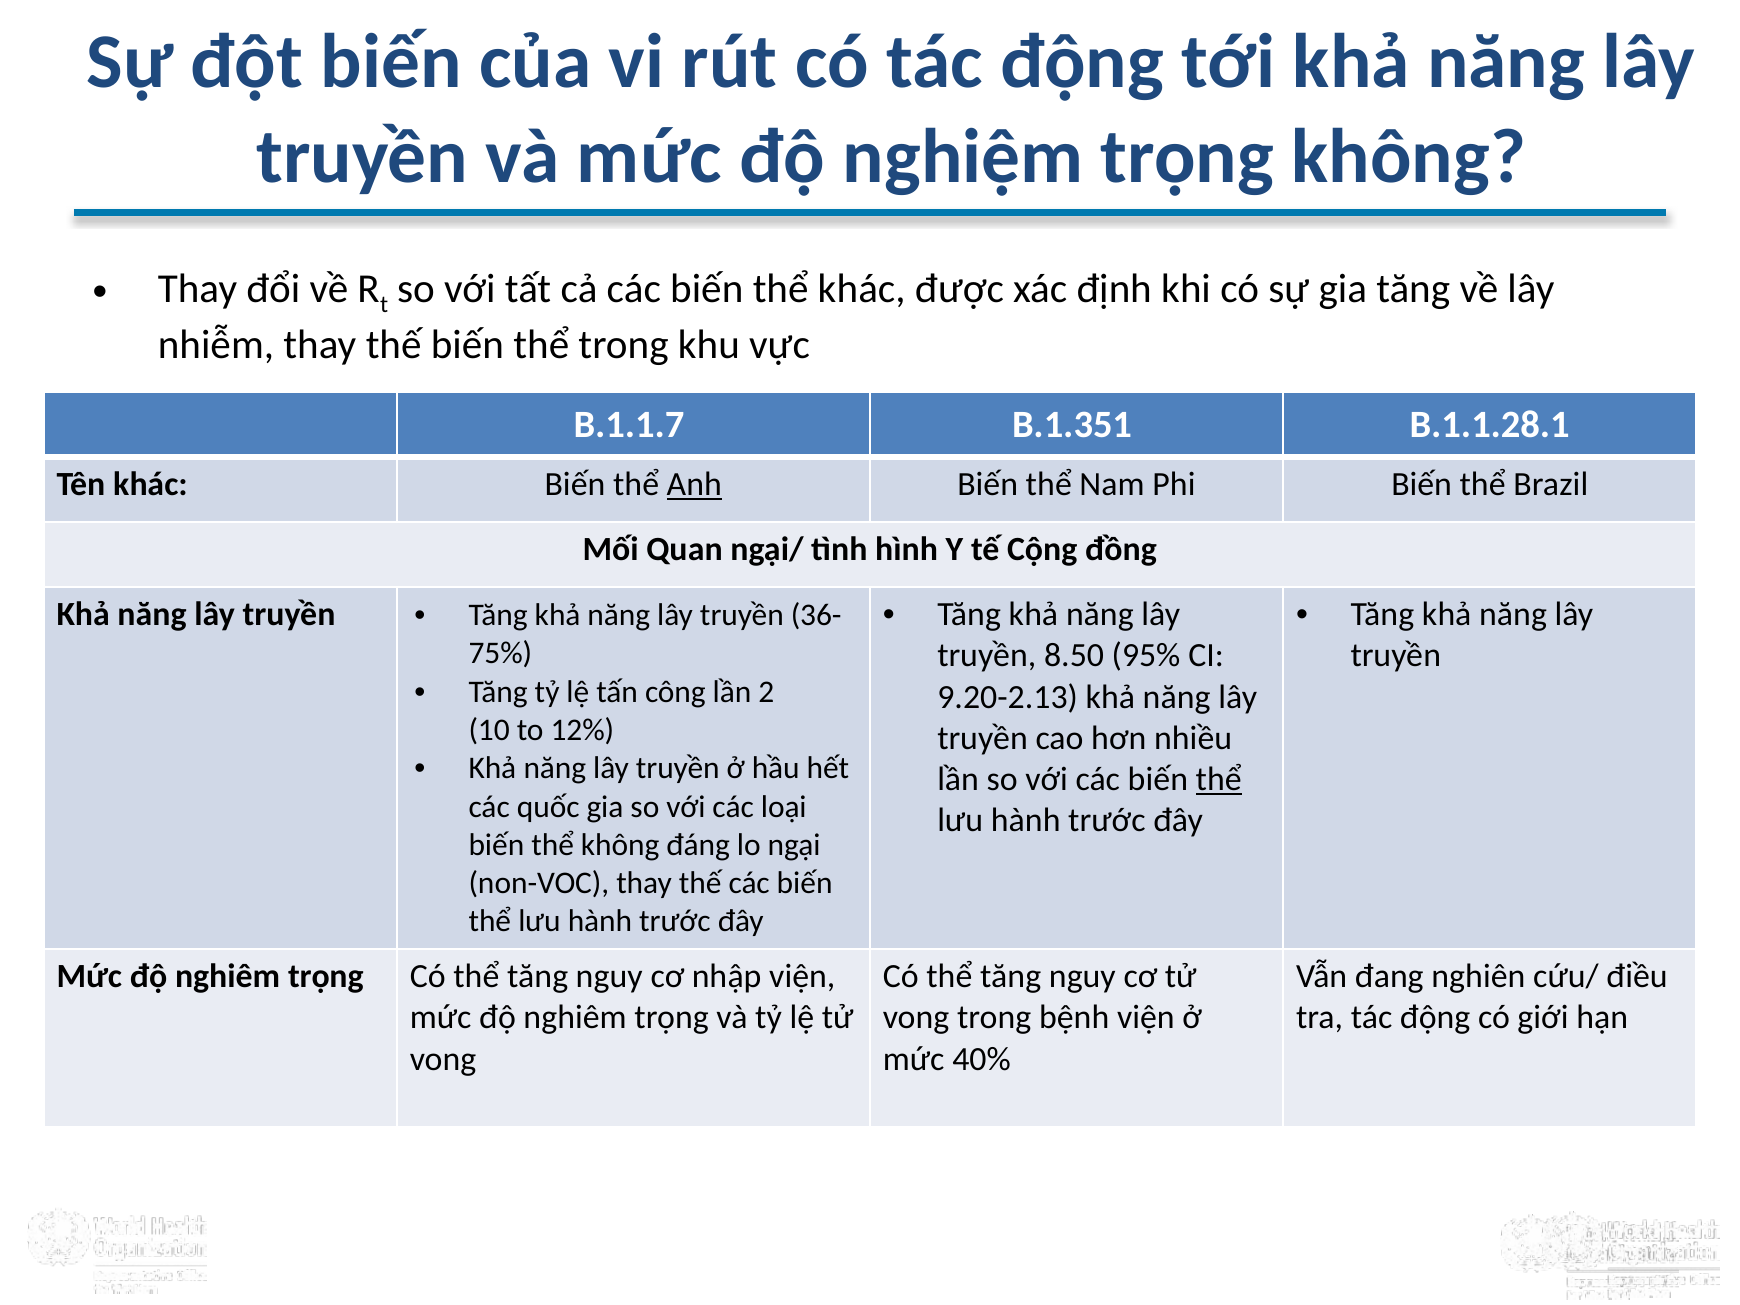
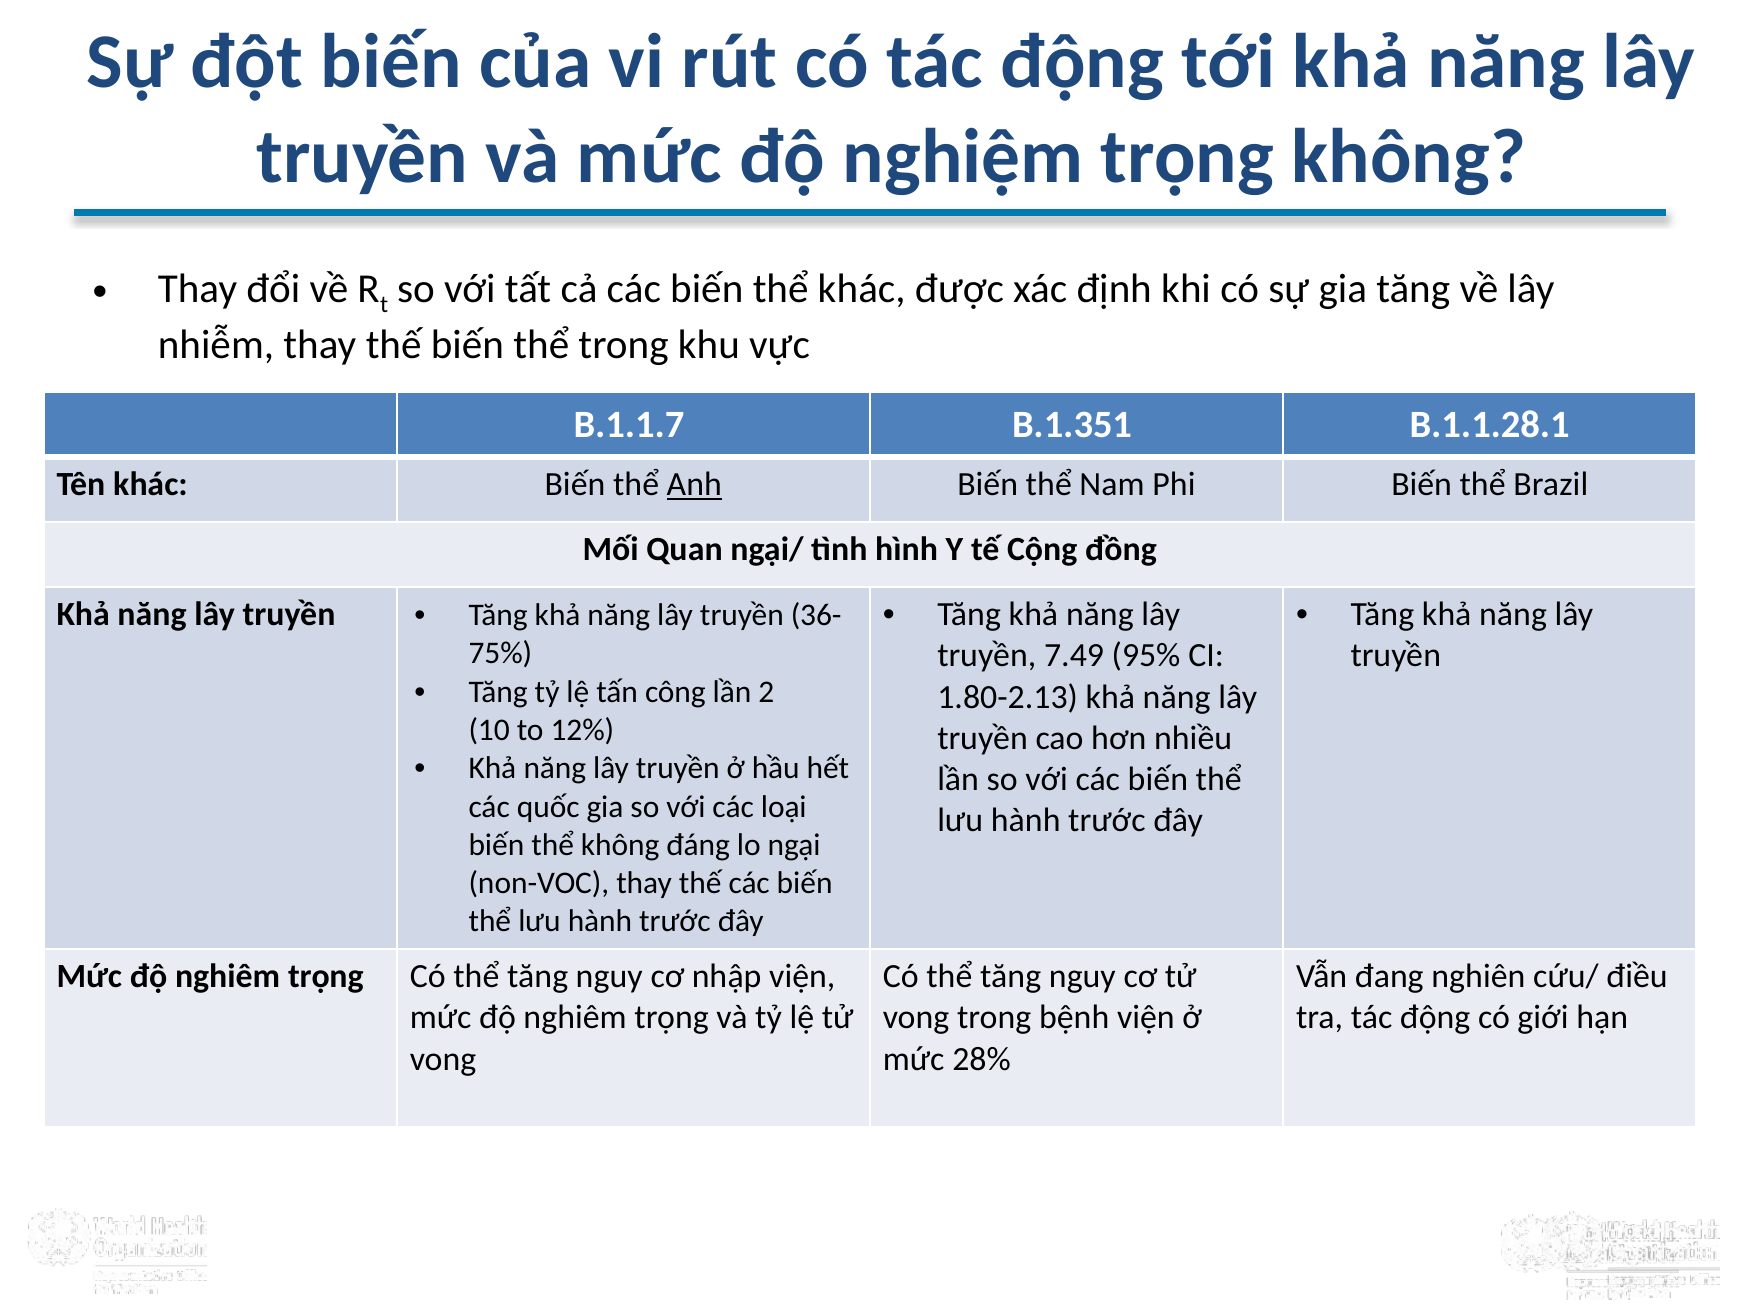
8.50: 8.50 -> 7.49 (1074, 656)
9.20-2.13: 9.20-2.13 -> 1.80-2.13 (1008, 697)
thể underline: present -> none (1219, 779)
40%: 40% -> 28% (982, 1059)
